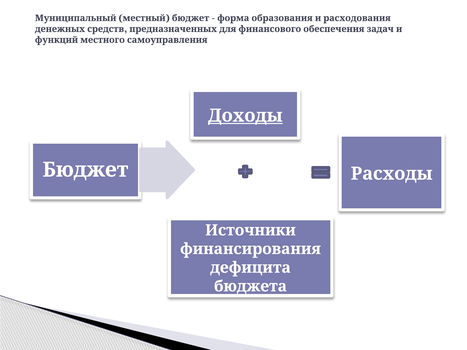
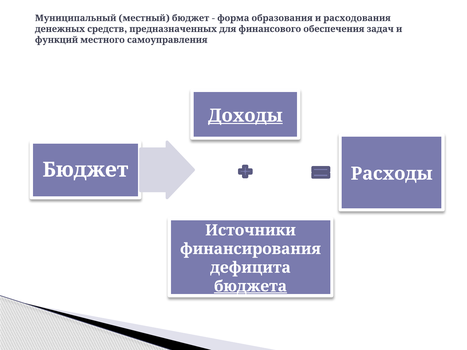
бюджета underline: none -> present (251, 286)
